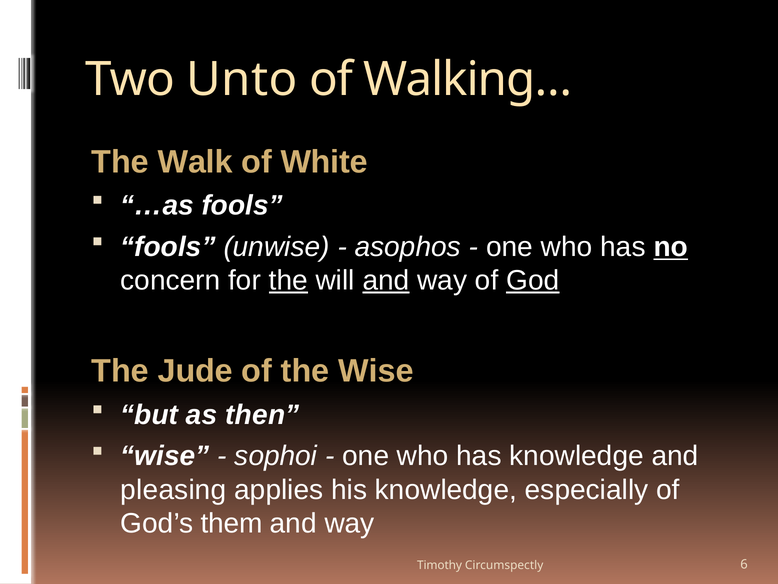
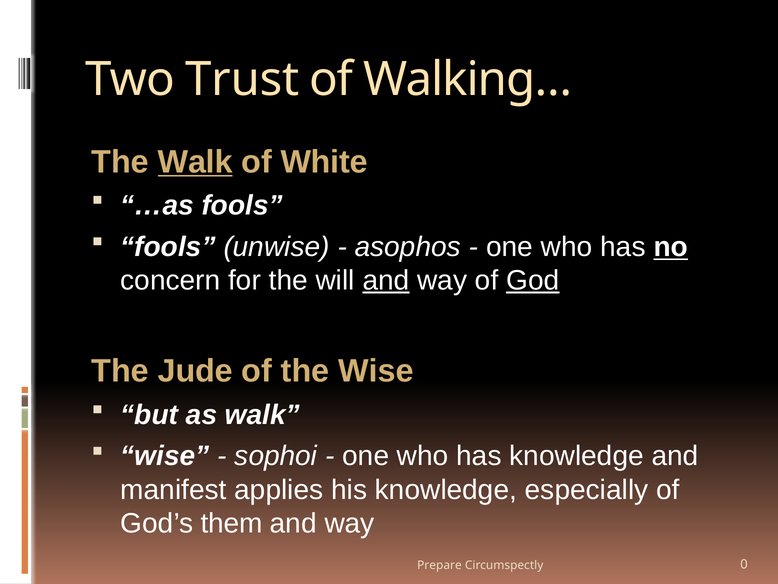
Unto: Unto -> Trust (242, 79)
Walk underline: none -> present (195, 162)
the underline: present -> none (288, 280)
as then: then -> walk (262, 414)
pleasing: pleasing -> manifest (174, 489)
Timothy: Timothy -> Prepare (439, 565)
6: 6 -> 0 (744, 564)
